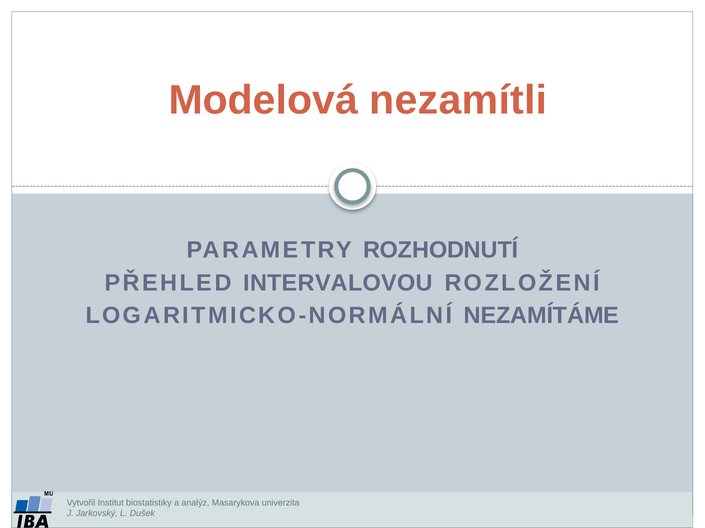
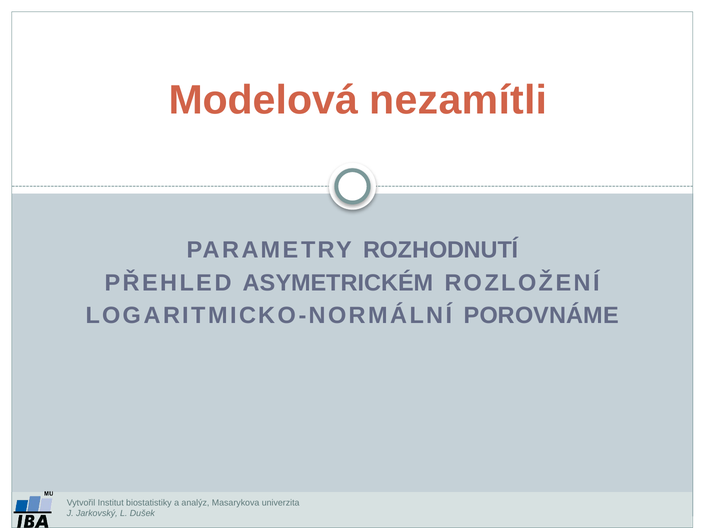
INTERVALOVOU: INTERVALOVOU -> ASYMETRICKÉM (338, 283)
NEZAMÍTÁME: NEZAMÍTÁME -> POROVNÁME (541, 316)
